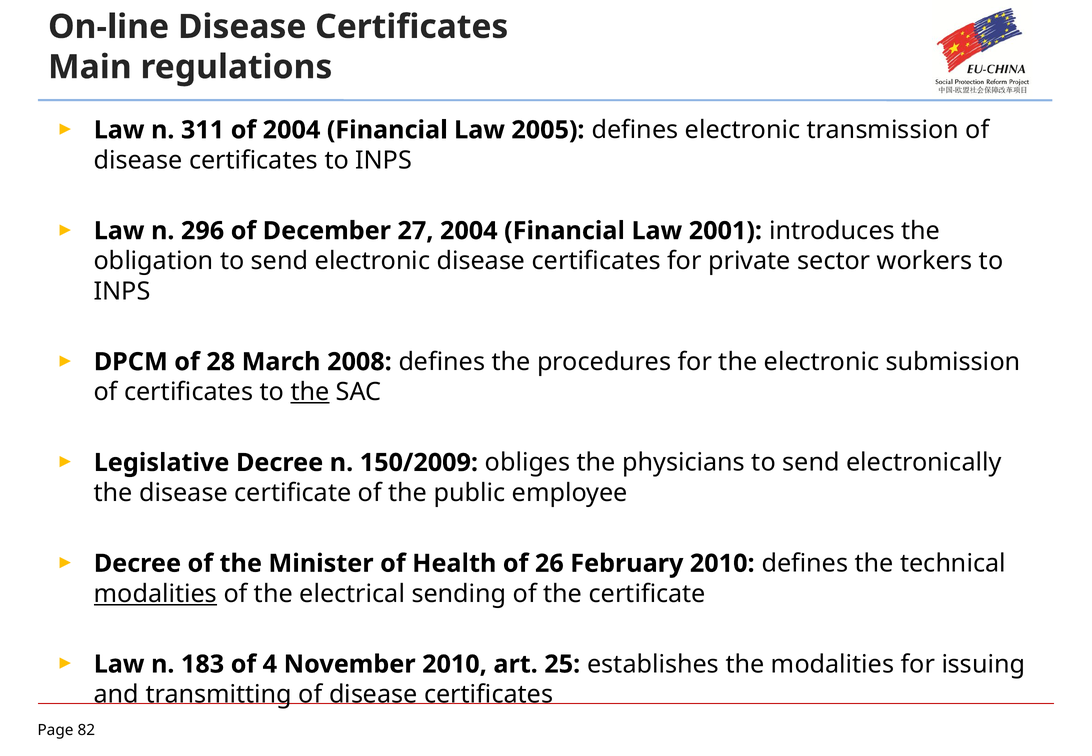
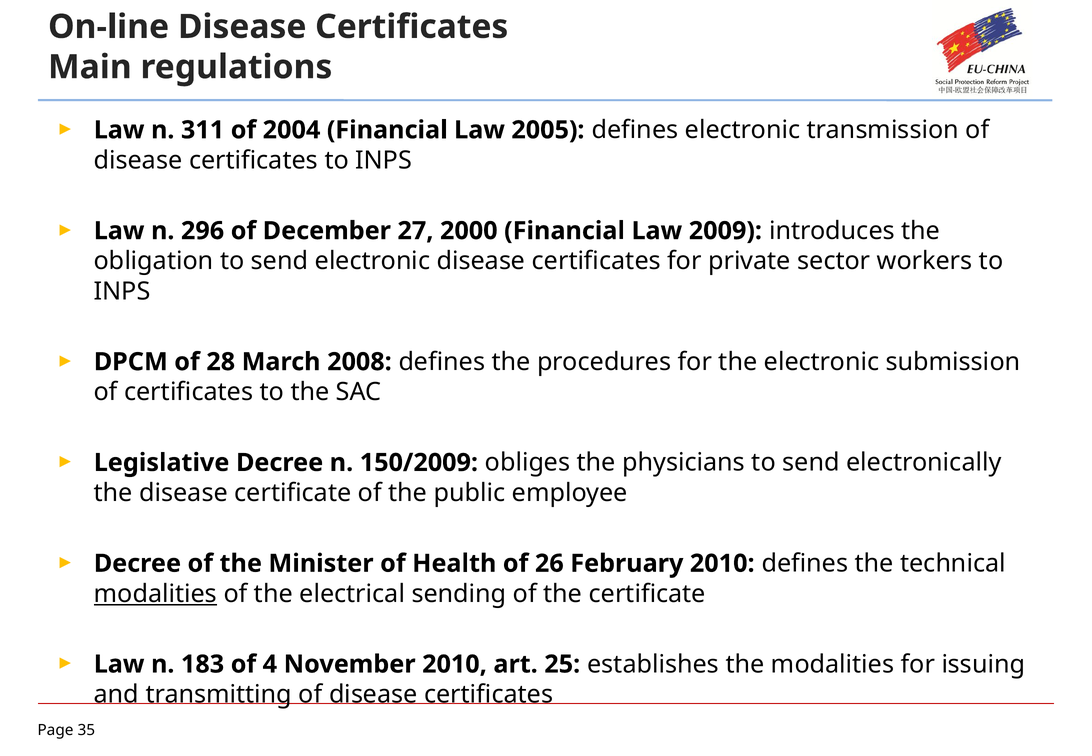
27 2004: 2004 -> 2000 (469, 231)
2001: 2001 -> 2009 (725, 231)
the underline: present -> none (310, 392)
82: 82 -> 35 (86, 730)
